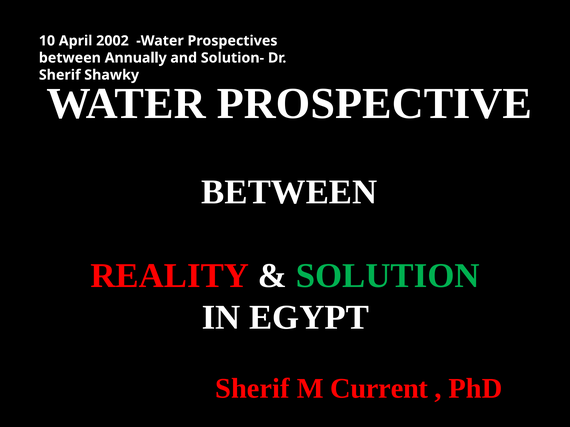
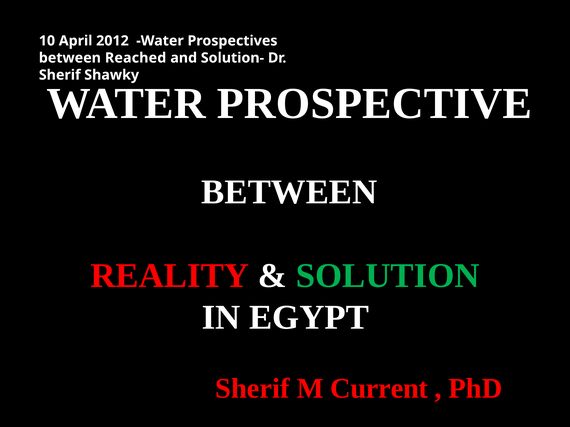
2002: 2002 -> 2012 (112, 41)
Annually: Annually -> Reached (136, 58)
